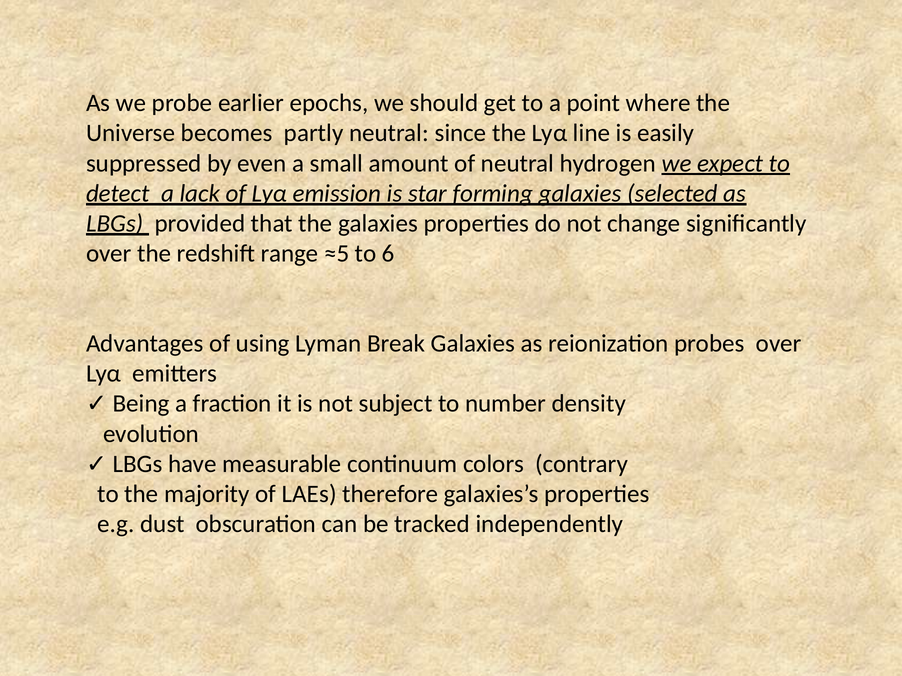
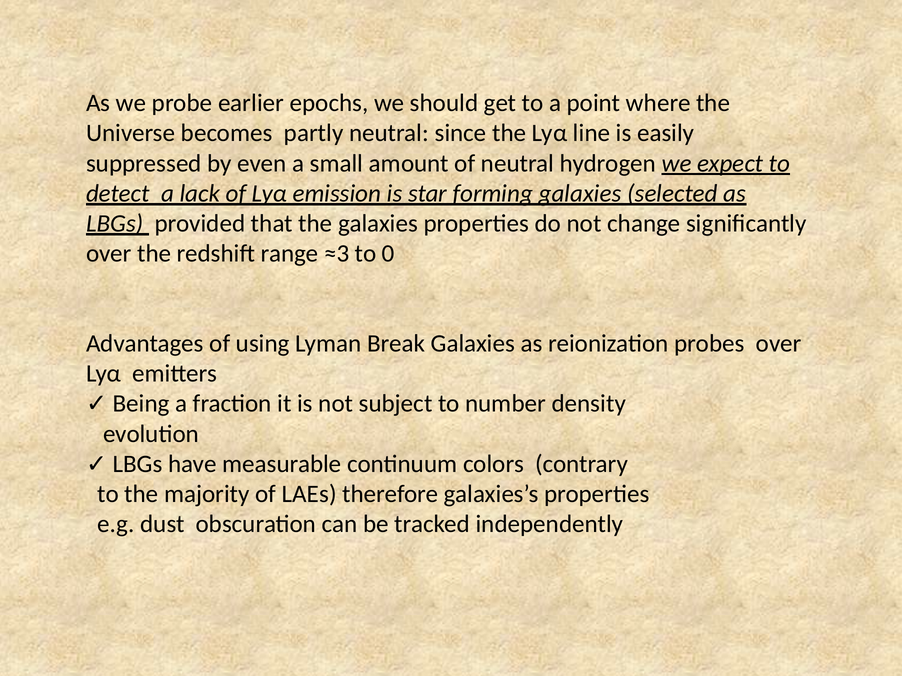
≈5: ≈5 -> ≈3 (337, 254)
6: 6 -> 0 (388, 254)
